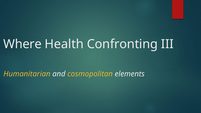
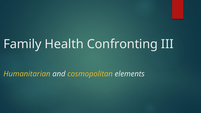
Where: Where -> Family (22, 44)
